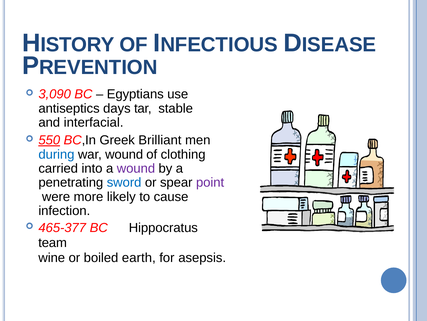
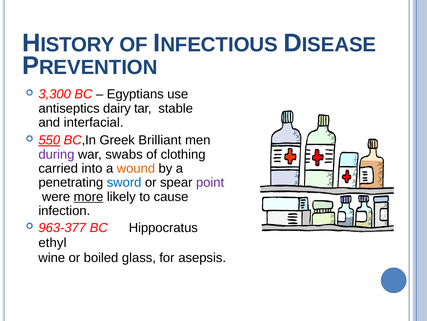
3,090: 3,090 -> 3,300 (55, 94)
days: days -> dairy (117, 108)
during colour: blue -> purple (56, 154)
war wound: wound -> swabs (124, 154)
wound colour: purple -> orange (136, 168)
more underline: none -> present (88, 196)
465-377: 465-377 -> 963-377 (62, 227)
team: team -> ethyl (52, 242)
earth: earth -> glass (139, 257)
